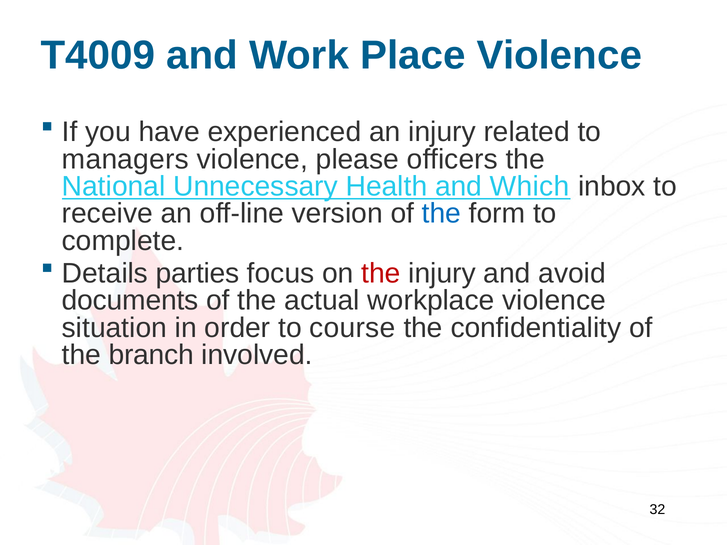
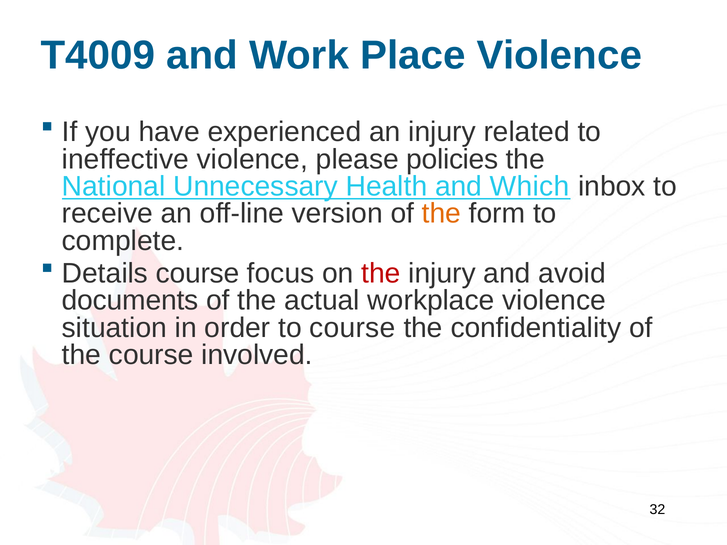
managers: managers -> ineffective (125, 159)
officers: officers -> policies (452, 159)
the colour: blue -> orange (441, 214)
Details parties: parties -> course (198, 274)
the branch: branch -> course (151, 355)
